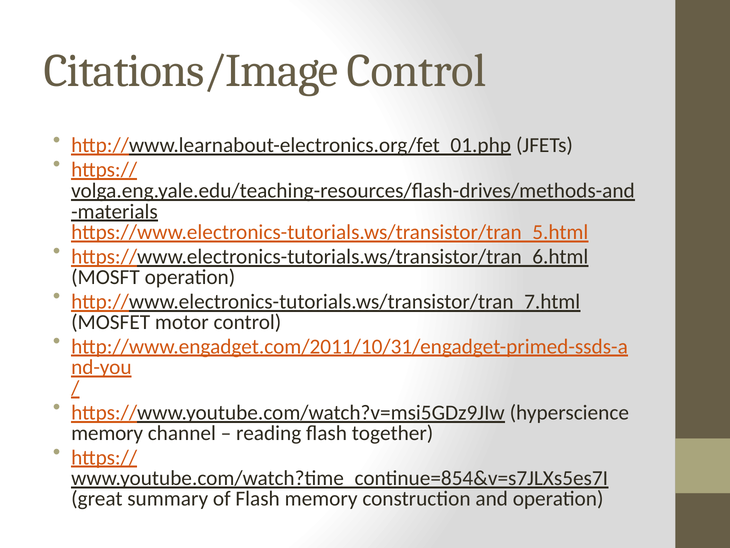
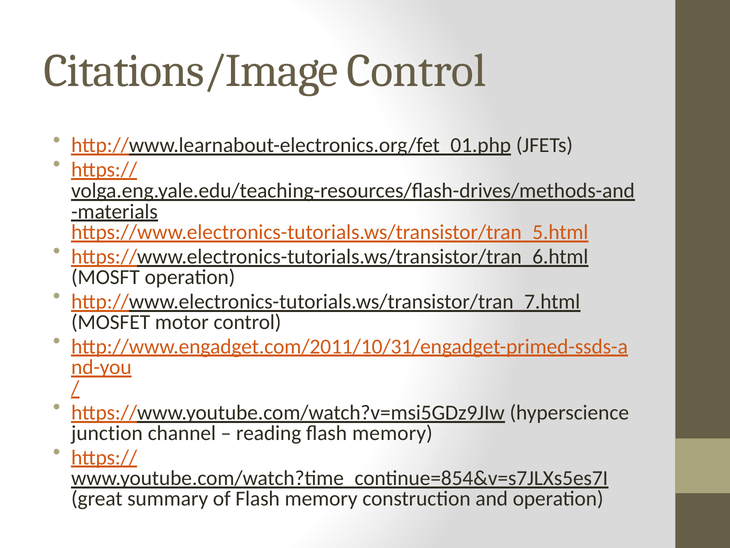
memory: memory -> junction (107, 433)
reading flash together: together -> memory (392, 433)
